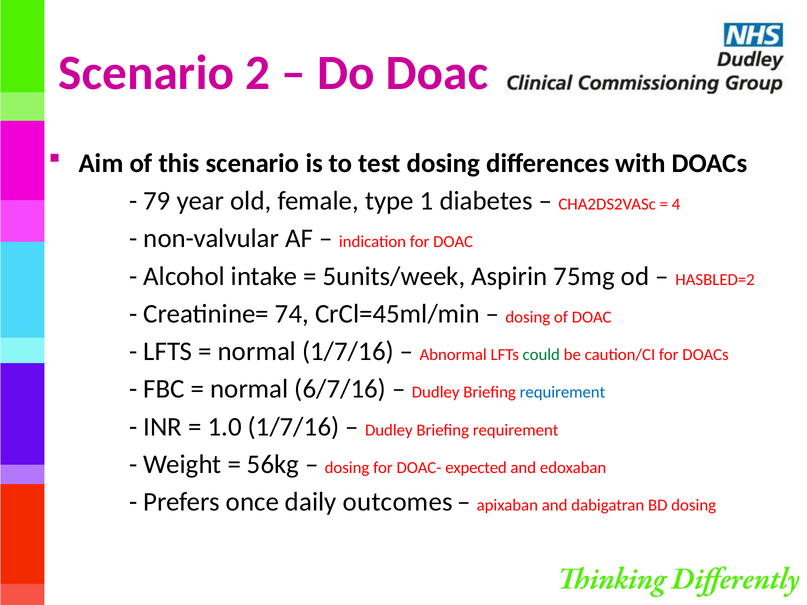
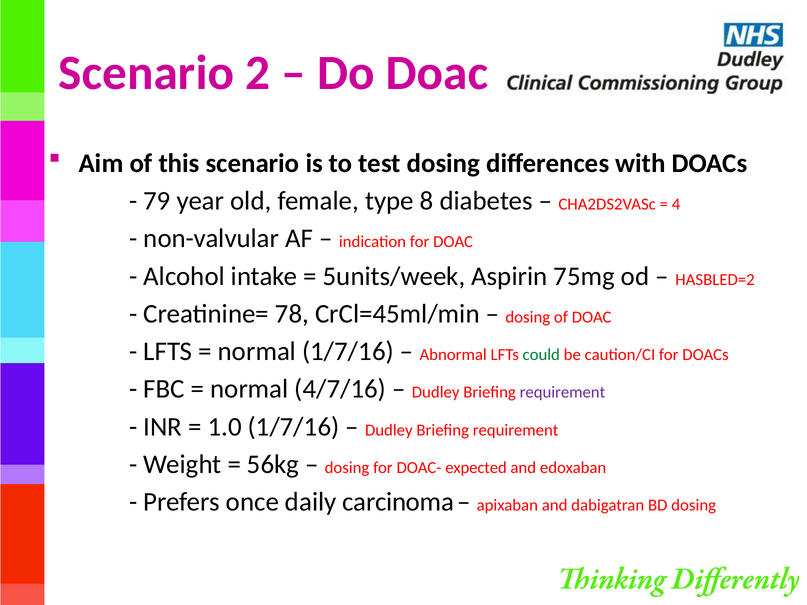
1: 1 -> 8 (427, 201)
74: 74 -> 78 (292, 314)
6/7/16: 6/7/16 -> 4/7/16 (340, 389)
requirement colour: blue -> purple (562, 393)
outcomes: outcomes -> carcinoma (398, 502)
